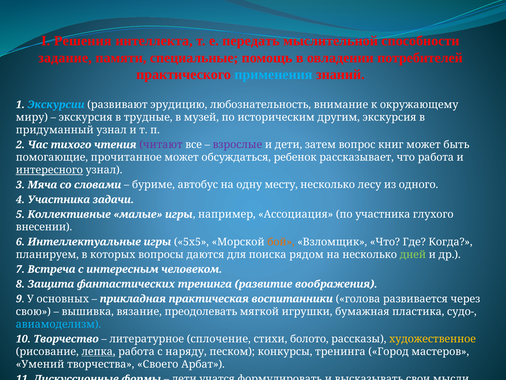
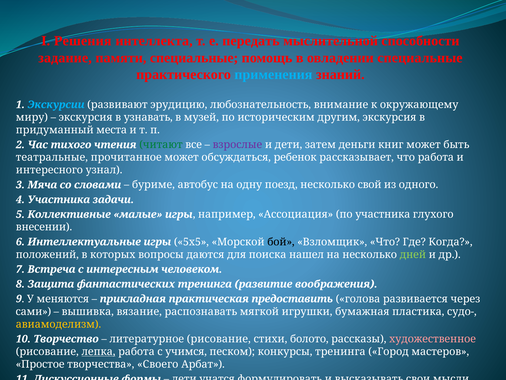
овладении потребителей: потребителей -> специальные (420, 58)
трудные: трудные -> узнавать (148, 117)
придуманный узнал: узнал -> места (112, 130)
читают colour: purple -> green (161, 145)
вопрос: вопрос -> деньги (357, 145)
помогающие: помогающие -> театральные (52, 157)
интересного underline: present -> none (49, 170)
месту: месту -> поезд (281, 185)
лесу: лесу -> свой (370, 185)
бой colour: orange -> black (281, 242)
планируем: планируем -> положений (47, 254)
рядом: рядом -> нашел (307, 254)
основных: основных -> меняются (63, 298)
воспитанники: воспитанники -> предоставить (292, 298)
свою: свою -> сами (33, 311)
преодолевать: преодолевать -> распознавать (201, 311)
авиамоделизм colour: light blue -> yellow (59, 324)
литературное сплочение: сплочение -> рисование (219, 339)
художественное colour: yellow -> pink (433, 339)
наряду: наряду -> учимся (186, 351)
Умений: Умений -> Простое (40, 364)
